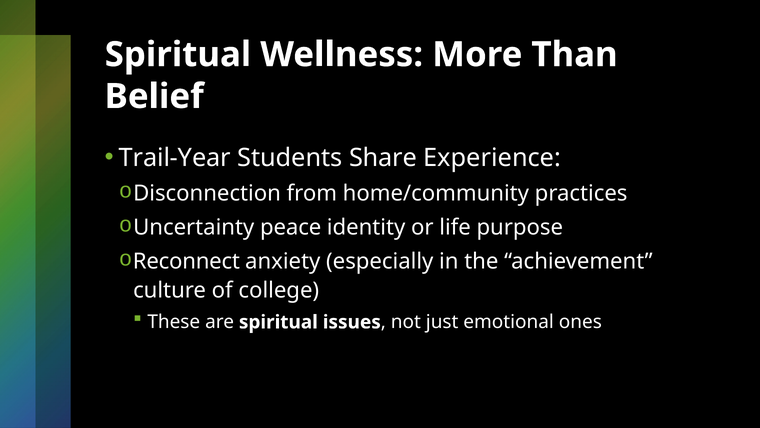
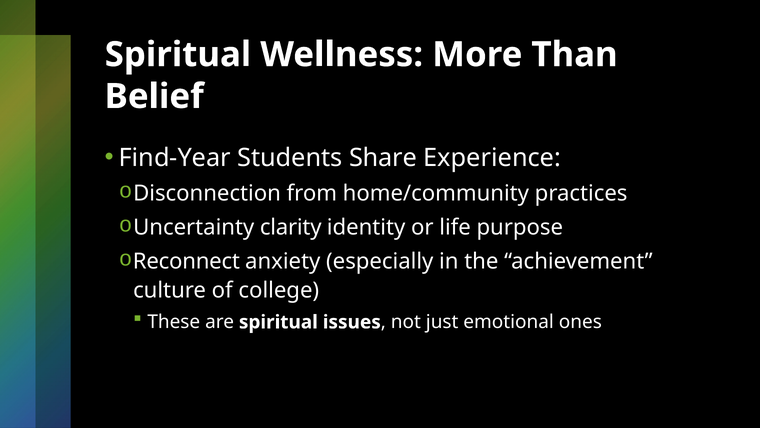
Trail-Year: Trail-Year -> Find-Year (175, 158)
peace: peace -> clarity (291, 227)
